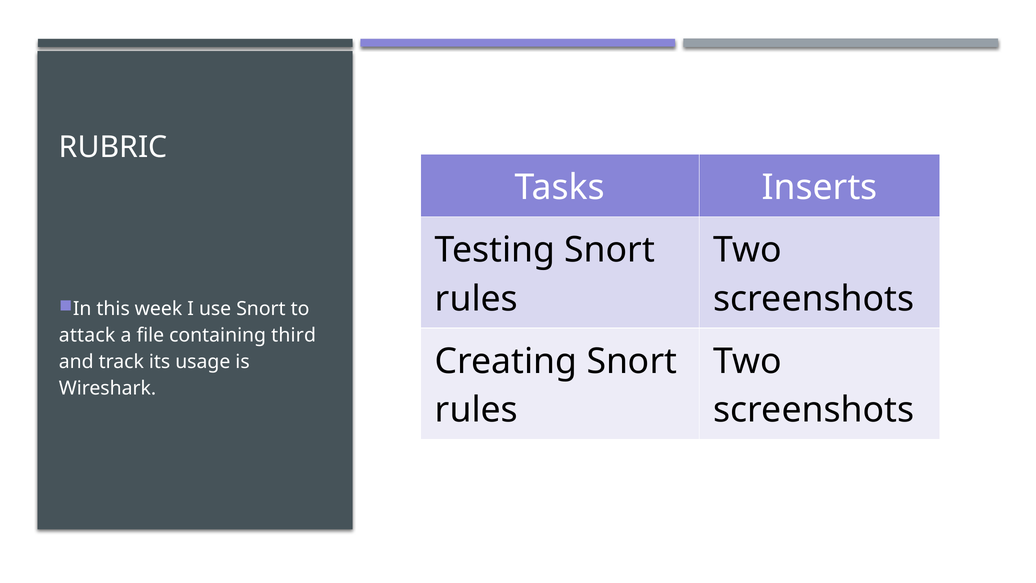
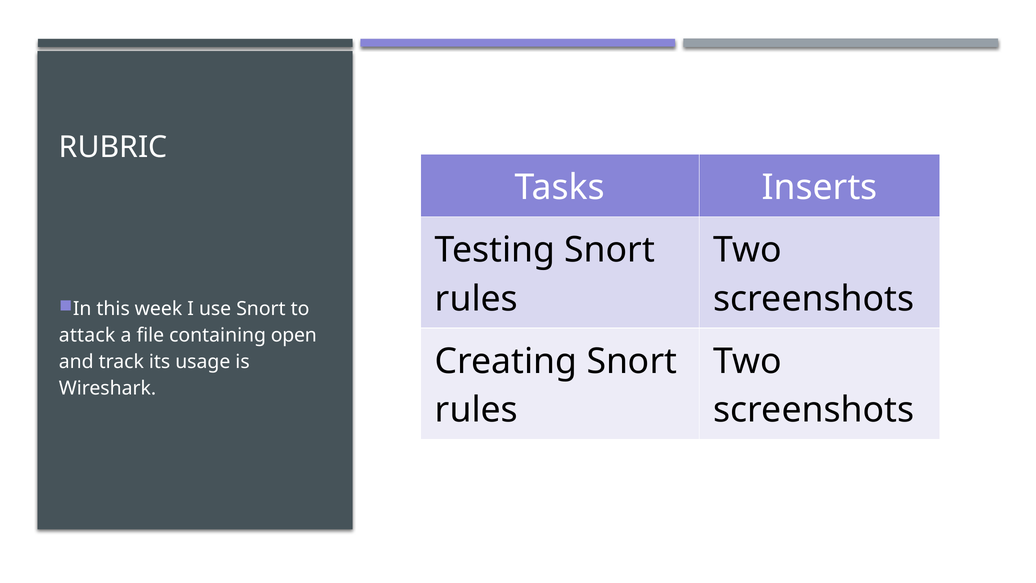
third: third -> open (294, 335)
